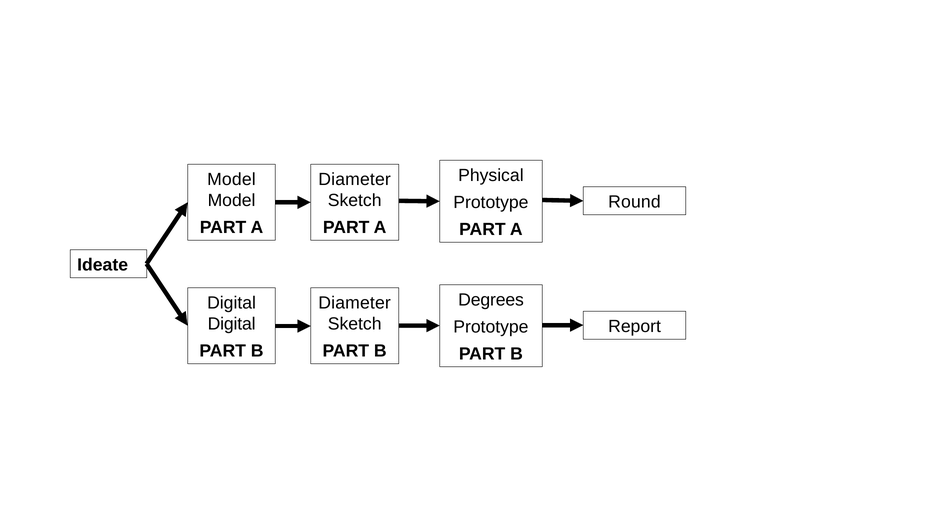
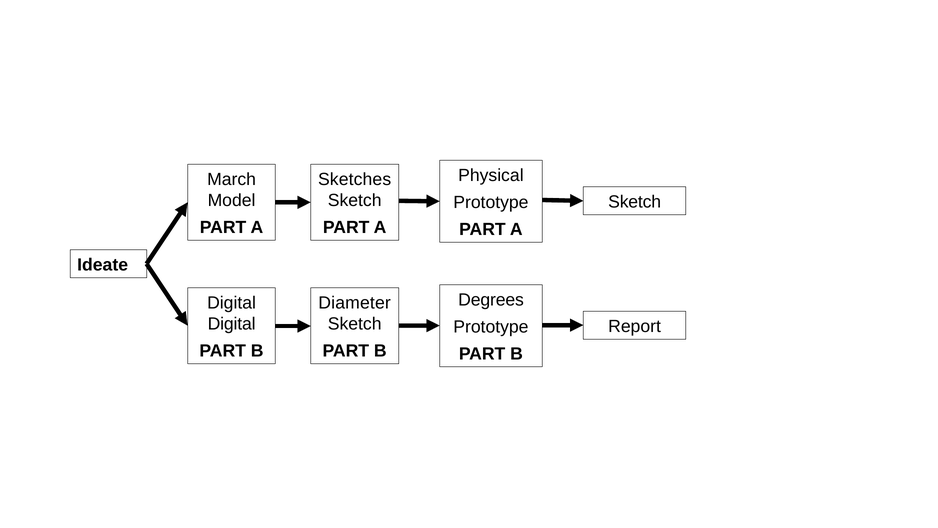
Model: Model -> March (232, 179)
Diameter: Diameter -> Sketches (355, 179)
Round: Round -> Sketch (635, 202)
